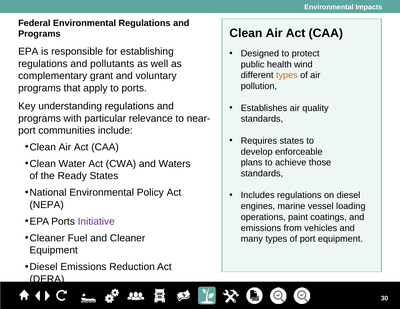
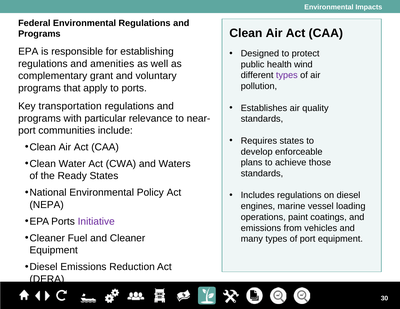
pollutants: pollutants -> amenities (112, 64)
types colour: orange -> purple (287, 75)
understanding: understanding -> transportation (70, 106)
